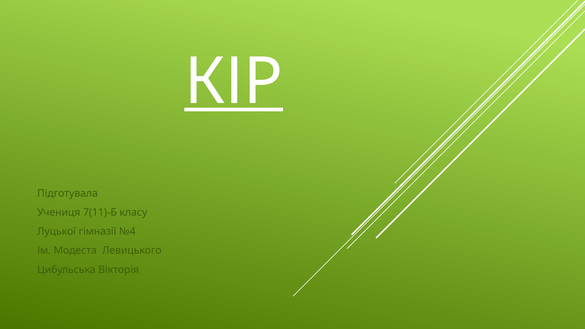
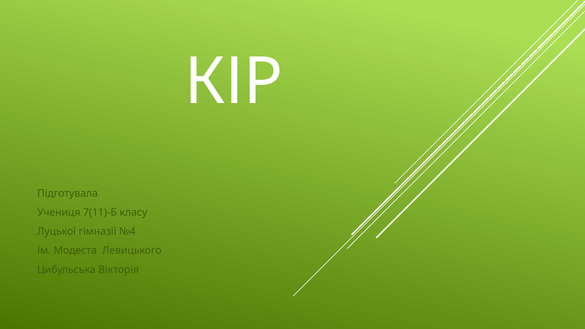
КІР underline: present -> none (234, 82)
